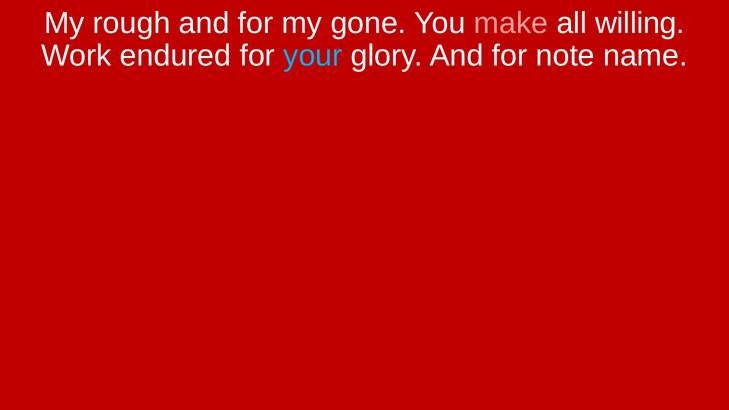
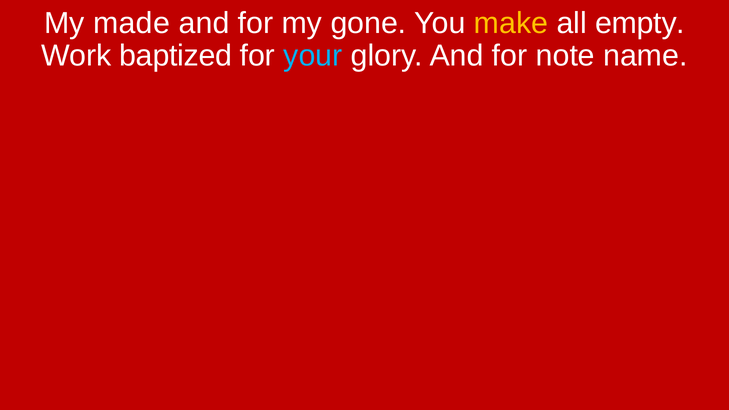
rough: rough -> made (131, 23)
make colour: pink -> yellow (511, 23)
willing: willing -> empty (640, 23)
endured: endured -> baptized (176, 56)
